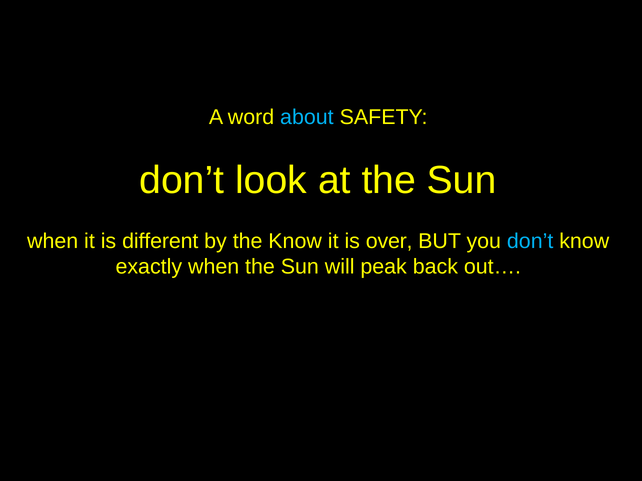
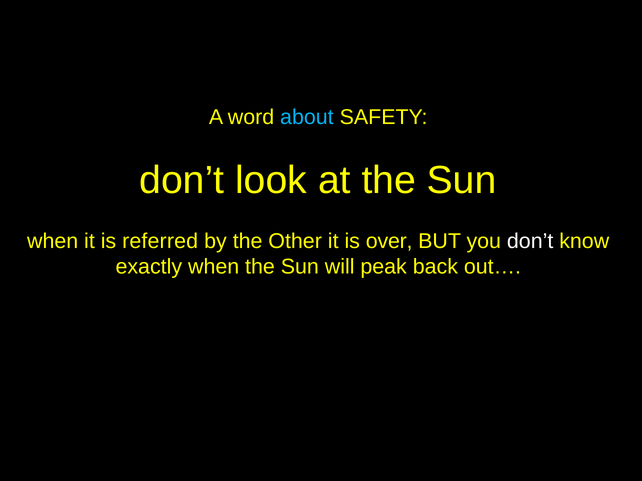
different: different -> referred (160, 241)
the Know: Know -> Other (295, 241)
don’t colour: light blue -> white (530, 241)
